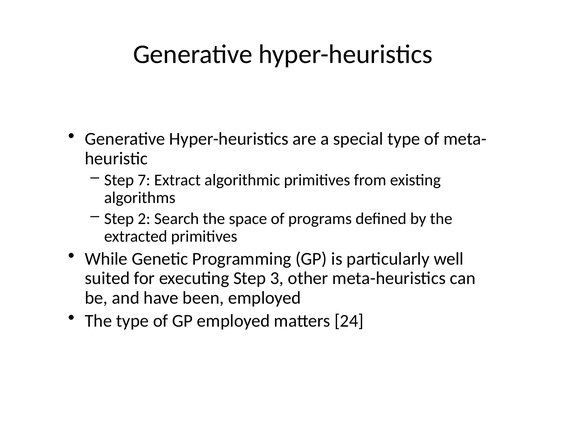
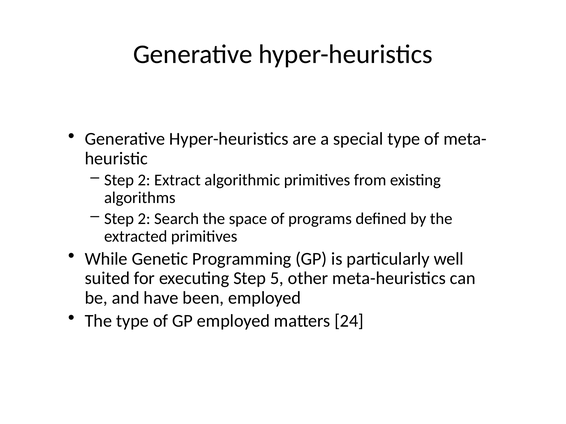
7: 7 -> 2 (144, 180)
3: 3 -> 5 (277, 279)
